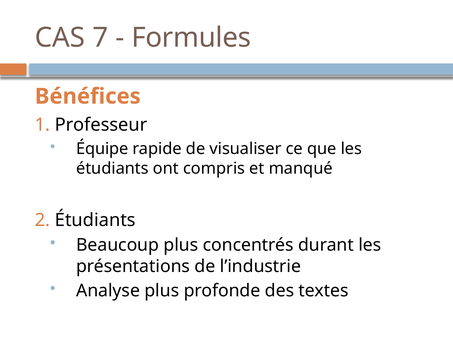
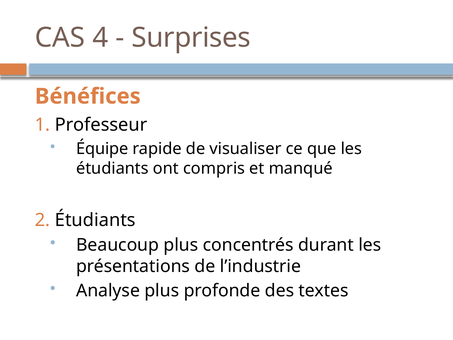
7: 7 -> 4 (100, 38)
Formules: Formules -> Surprises (191, 38)
